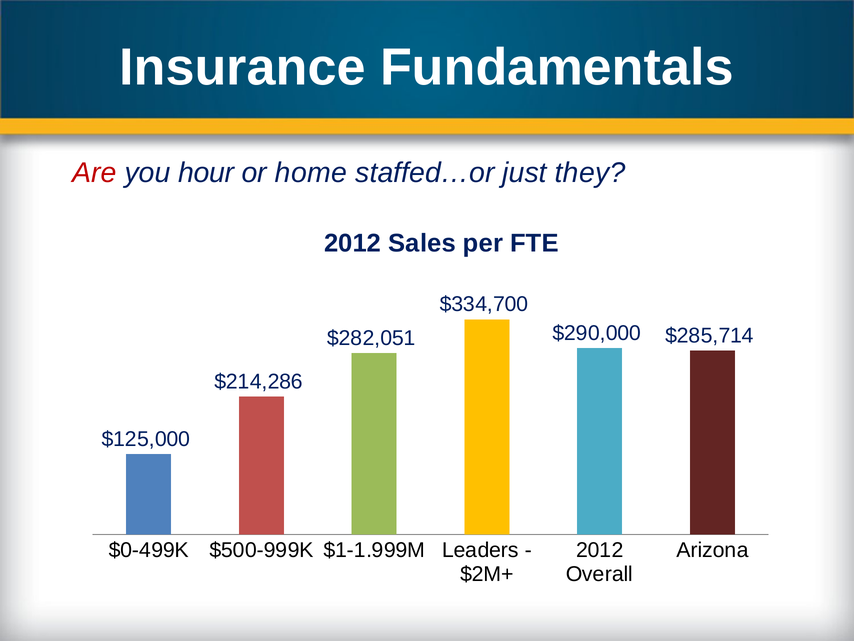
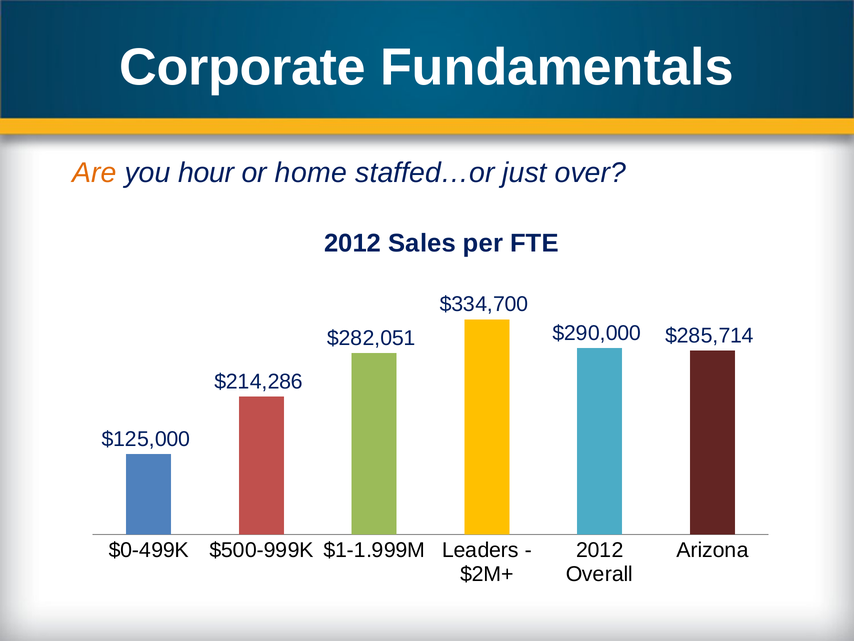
Insurance: Insurance -> Corporate (243, 68)
Are colour: red -> orange (95, 173)
they: they -> over (590, 173)
